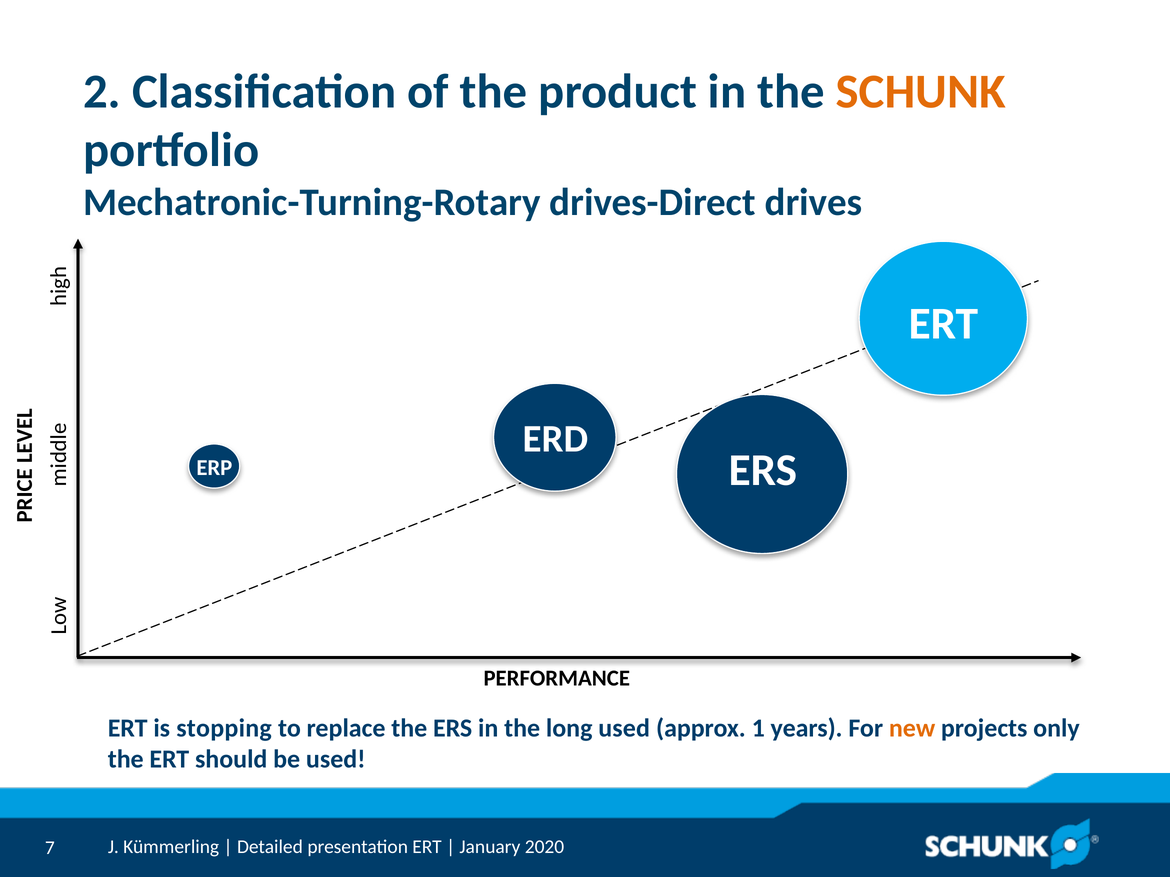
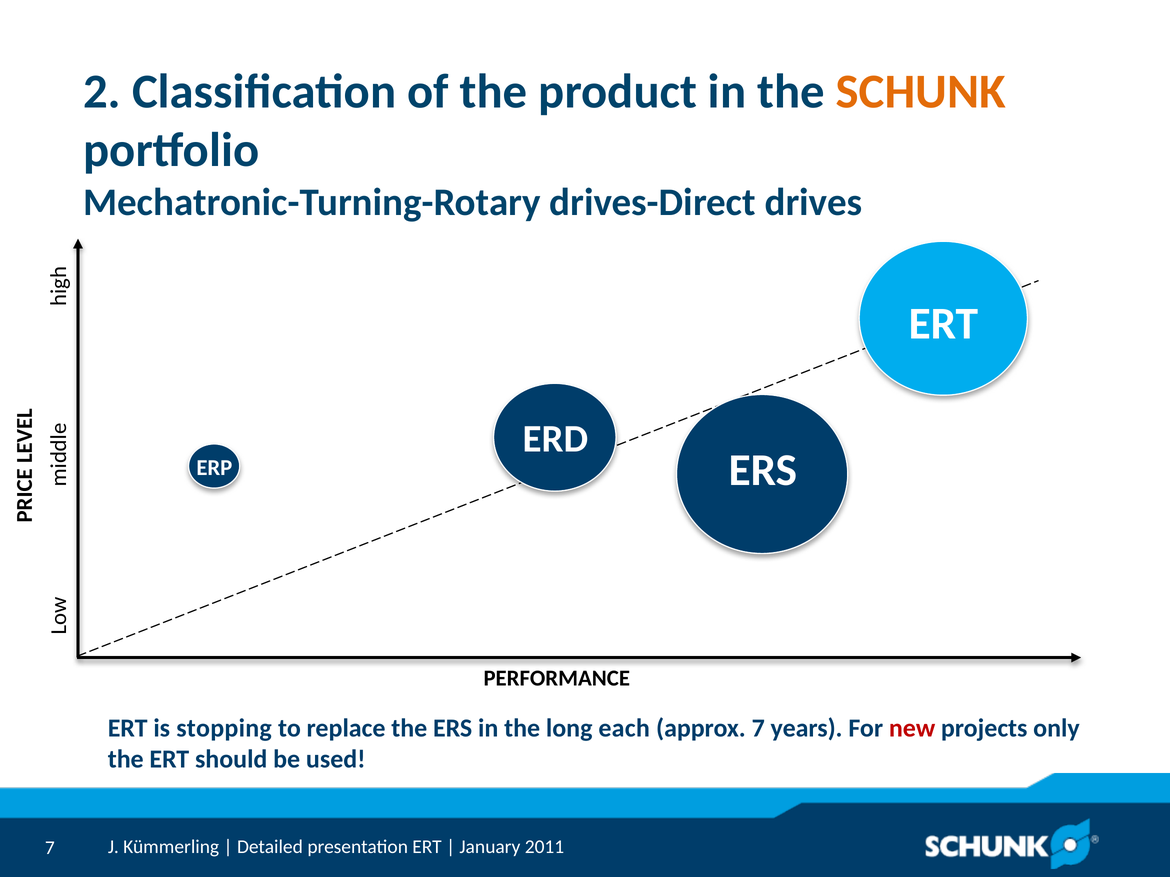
long used: used -> each (624, 728)
approx 1: 1 -> 7 (758, 728)
new colour: orange -> red (912, 728)
2020: 2020 -> 2011 (544, 847)
